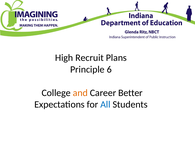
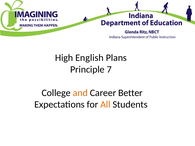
Recruit: Recruit -> English (89, 58)
6: 6 -> 7 (109, 70)
All colour: blue -> orange (105, 105)
